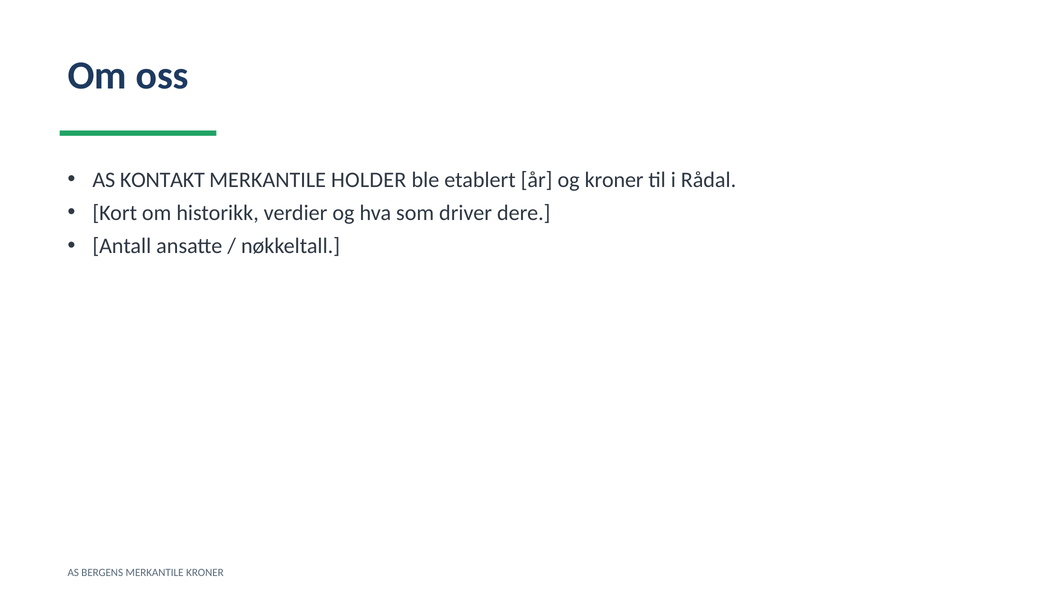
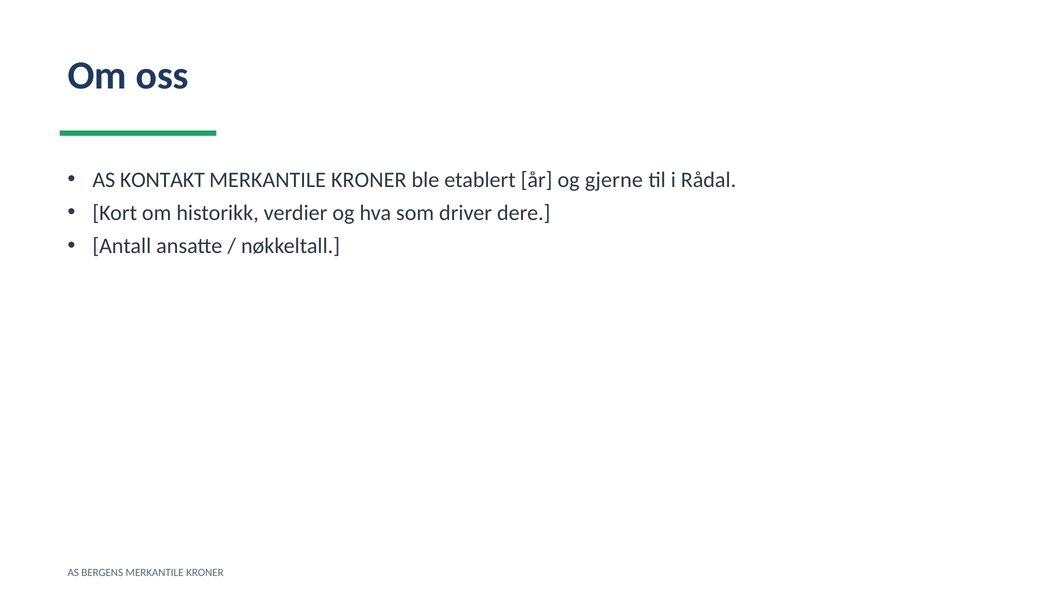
HOLDER: HOLDER -> KRONER (369, 180)
og kroner: kroner -> gjerne (614, 180)
